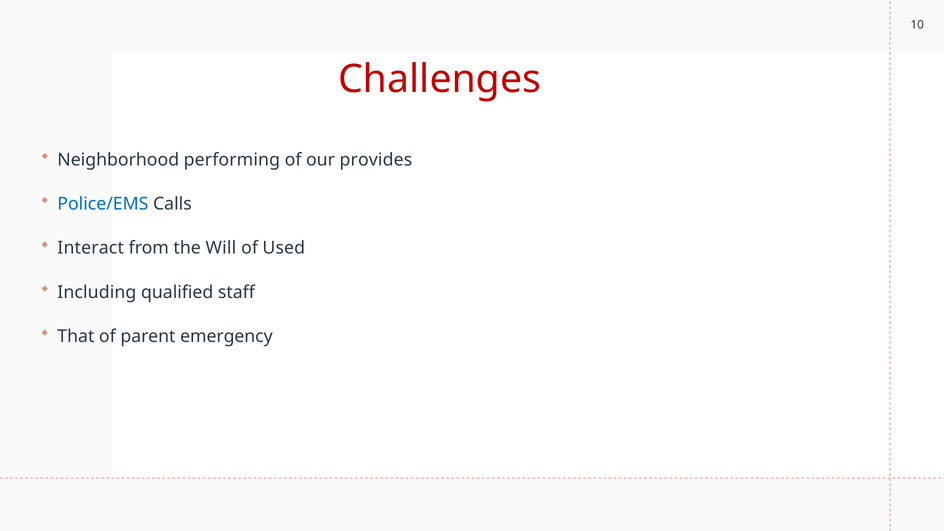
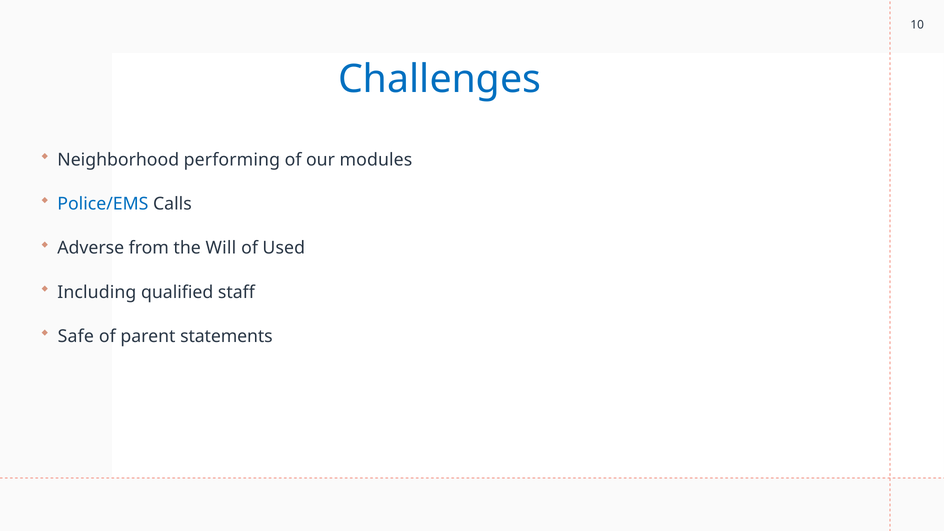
Challenges colour: red -> blue (440, 79)
provides: provides -> modules (376, 160)
Interact: Interact -> Adverse (91, 248)
That: That -> Safe (76, 336)
emergency: emergency -> statements (226, 336)
